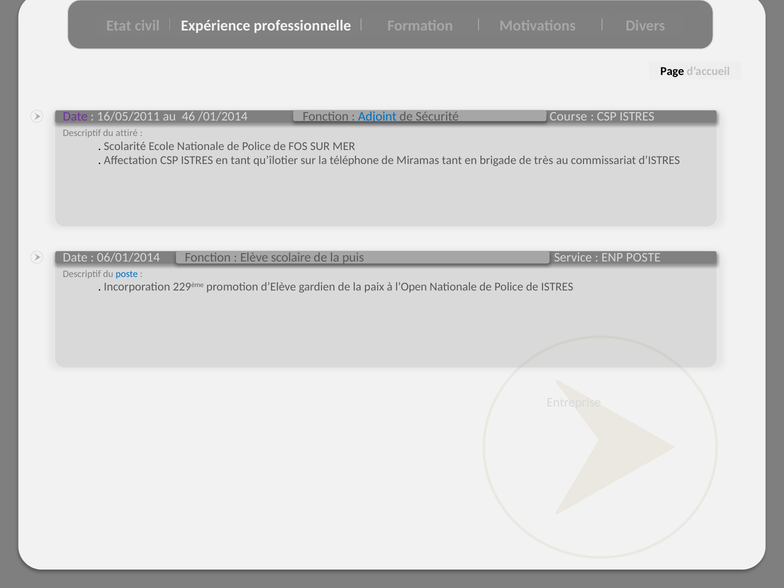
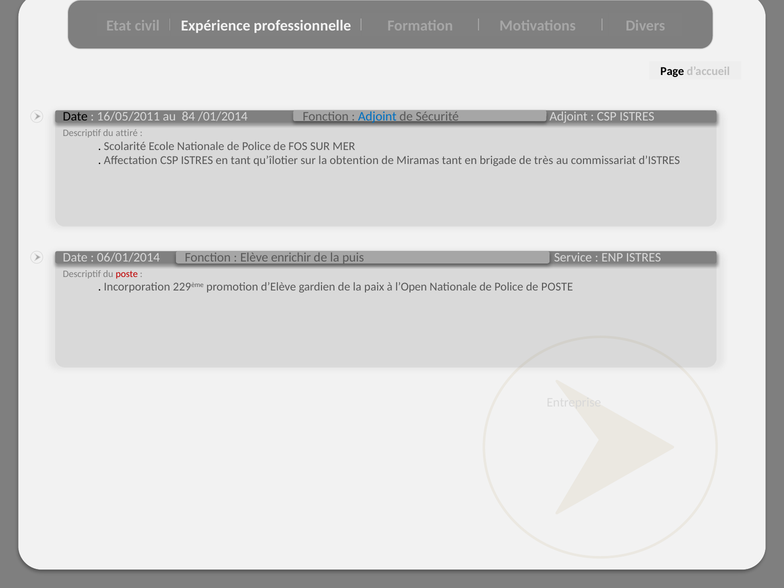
Date colour: purple -> black (75, 117)
46: 46 -> 84 (188, 117)
/01/2014 Course: Course -> Adjoint (569, 117)
téléphone: téléphone -> obtention (354, 161)
scolaire: scolaire -> enrichir (291, 258)
ENP POSTE: POSTE -> ISTRES (643, 258)
poste colour: blue -> red (127, 274)
de ISTRES: ISTRES -> POSTE (557, 287)
